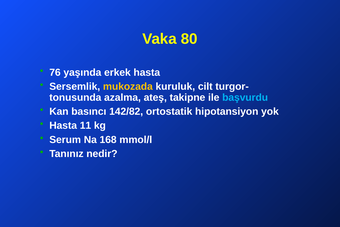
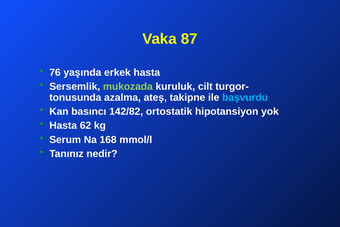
80: 80 -> 87 (189, 39)
mukozada colour: yellow -> light green (128, 87)
11: 11 -> 62 (85, 126)
